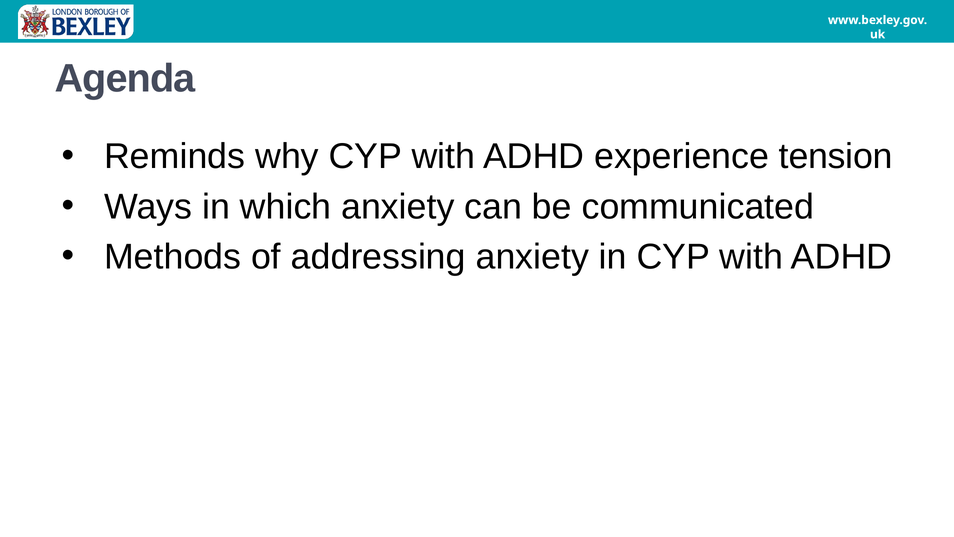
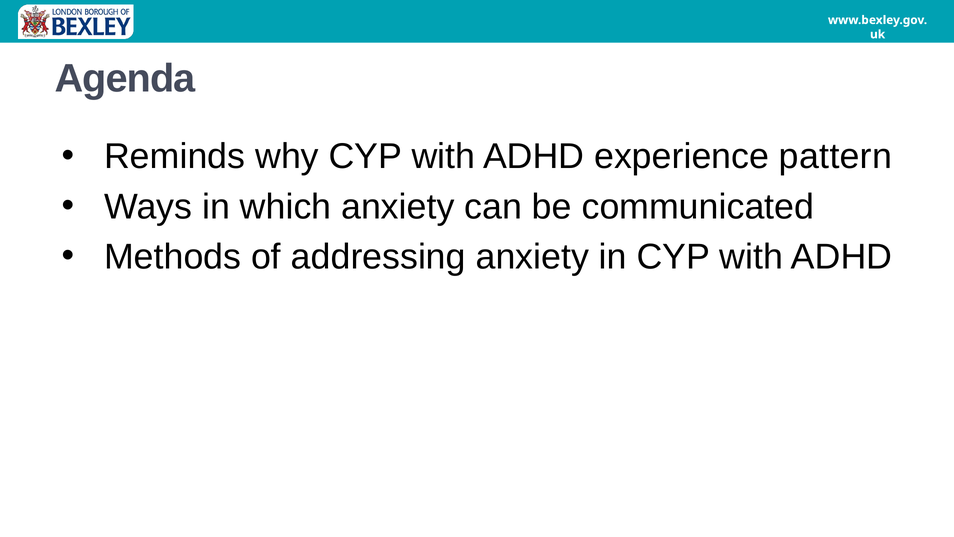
tension: tension -> pattern (836, 156)
